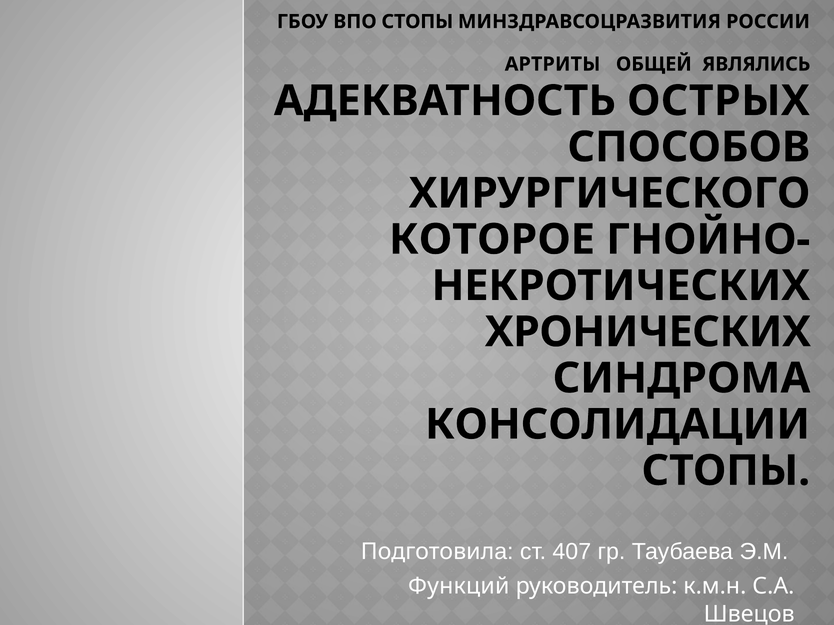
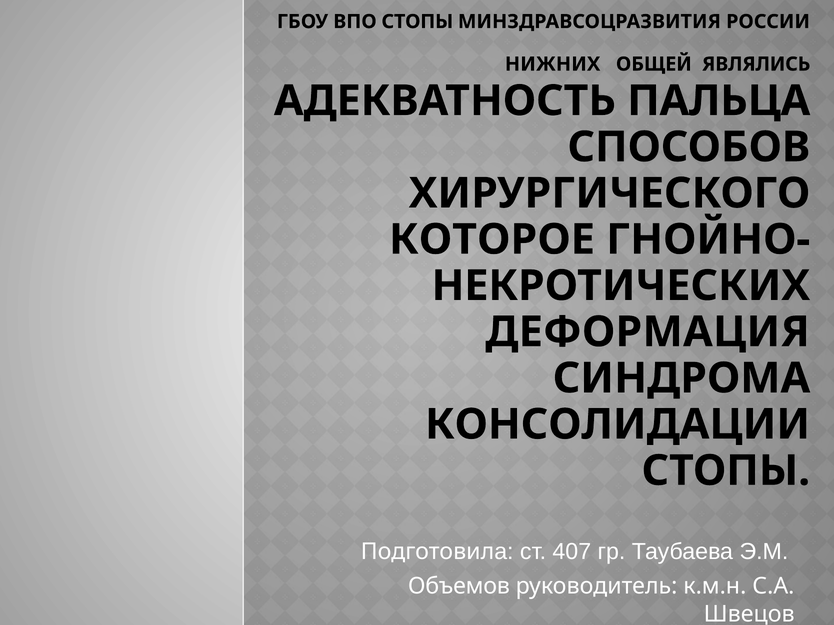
АРТРИТЫ: АРТРИТЫ -> НИЖНИХ (553, 64)
ОСТРЫХ: ОСТРЫХ -> ПАЛЬЦА (719, 101)
ХРОНИЧЕСКИХ: ХРОНИЧЕСКИХ -> ДЕФОРМАЦИЯ (648, 332)
Функций: Функций -> Объемов (459, 587)
